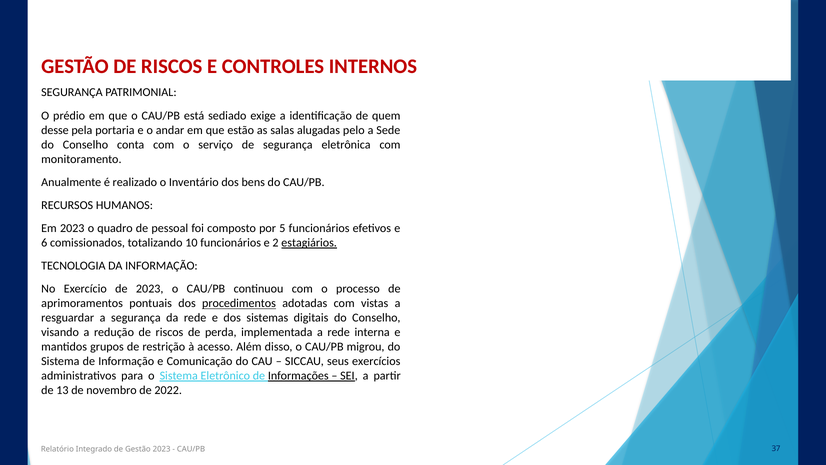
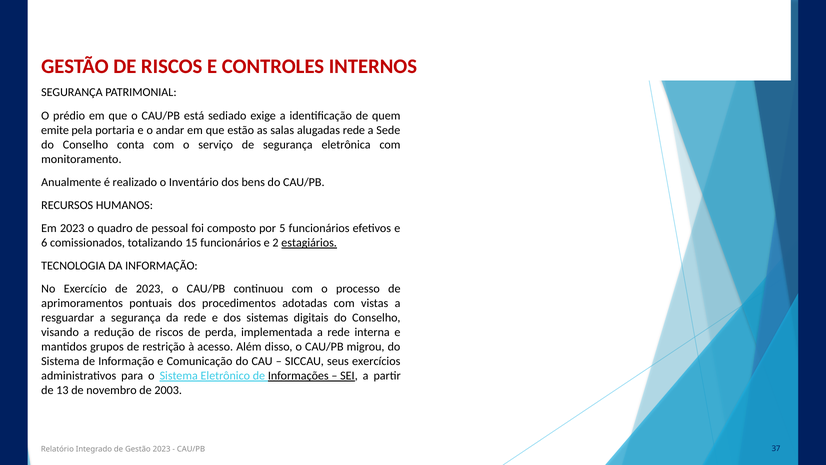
desse: desse -> emite (55, 130)
alugadas pelo: pelo -> rede (354, 130)
10: 10 -> 15 (191, 243)
procedimentos underline: present -> none (239, 303)
2022: 2022 -> 2003 (168, 390)
